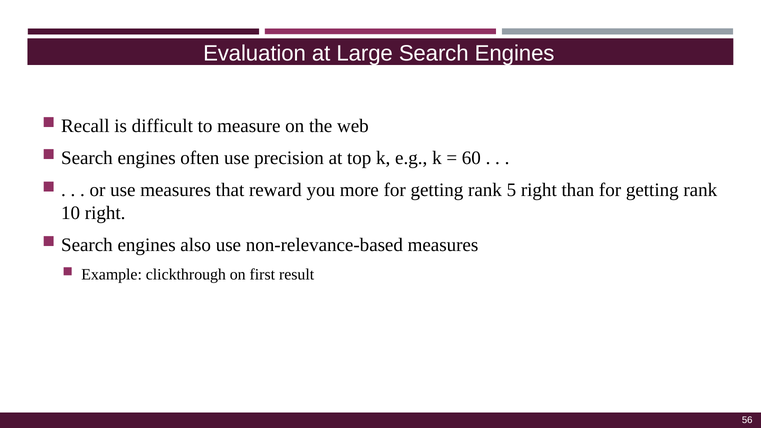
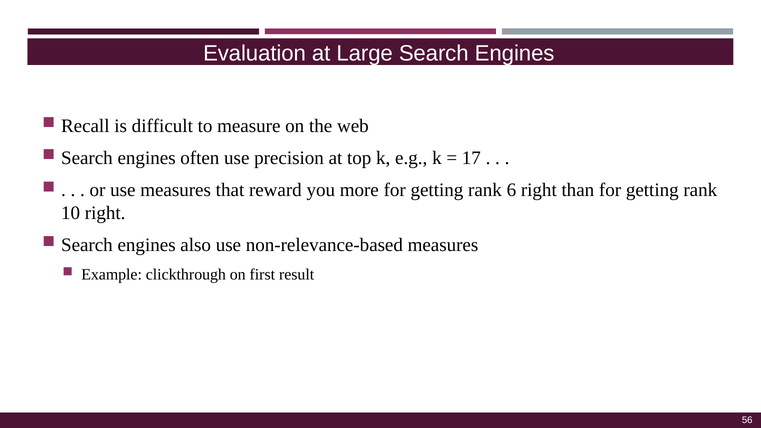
60: 60 -> 17 (471, 158)
5: 5 -> 6 (511, 190)
